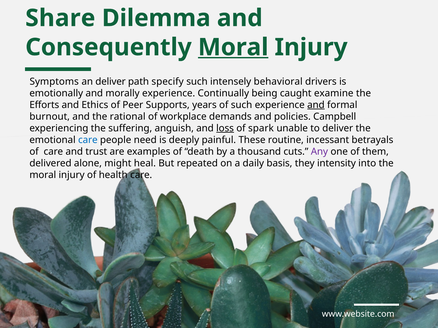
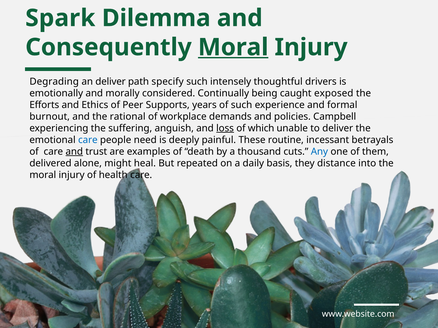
Share: Share -> Spark (60, 18)
Symptoms: Symptoms -> Degrading (54, 82)
behavioral: behavioral -> thoughtful (278, 82)
morally experience: experience -> considered (169, 93)
examine: examine -> exposed (334, 93)
and underline: present -> none (316, 105)
spark: spark -> which (261, 128)
and underline: none -> present (74, 152)
Any colour: purple -> blue (319, 152)
intensity: intensity -> distance (336, 163)
